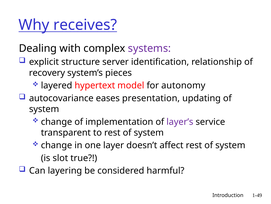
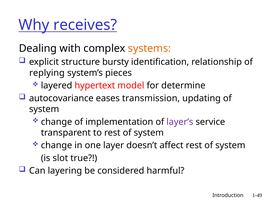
systems colour: purple -> orange (149, 48)
server: server -> bursty (116, 62)
recovery: recovery -> replying (47, 73)
autonomy: autonomy -> determine (183, 85)
presentation: presentation -> transmission (151, 98)
